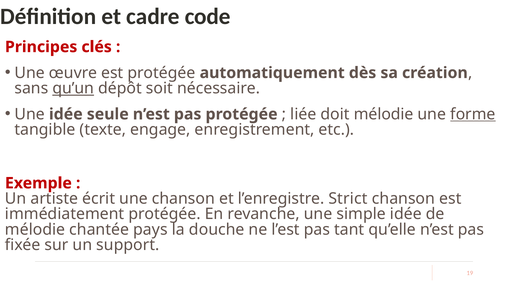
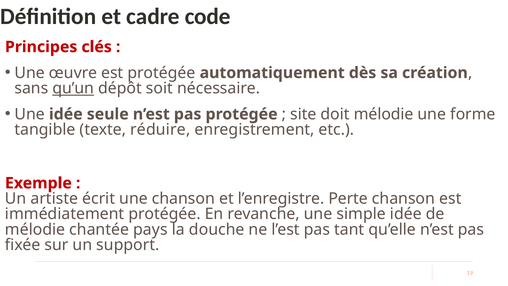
liée: liée -> site (303, 114)
forme underline: present -> none (473, 114)
engage: engage -> réduire (160, 130)
Strict: Strict -> Perte (348, 198)
